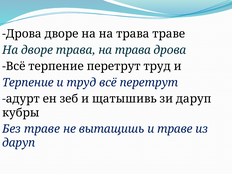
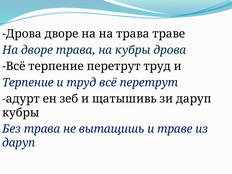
трава на трава: трава -> кубры (133, 50)
Без траве: траве -> трава (42, 129)
